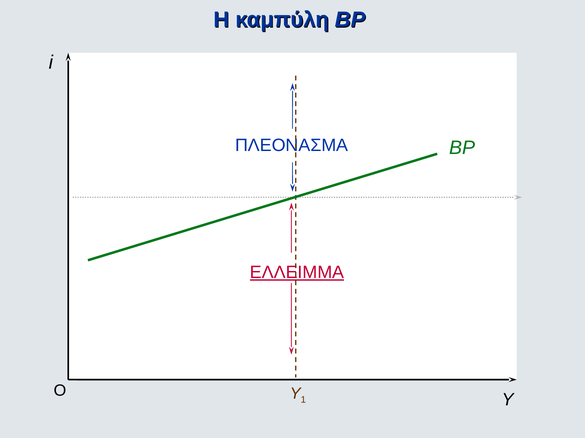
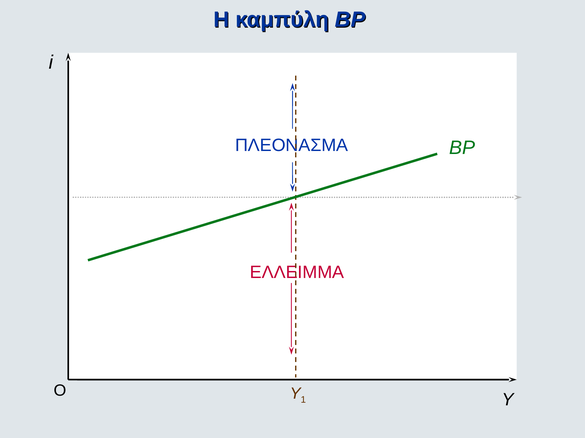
ΕΛΛΕΙΜΜΑ underline: present -> none (297, 273)
